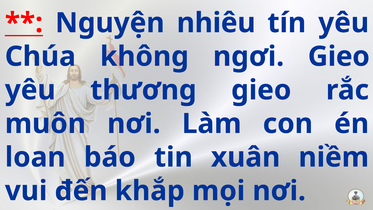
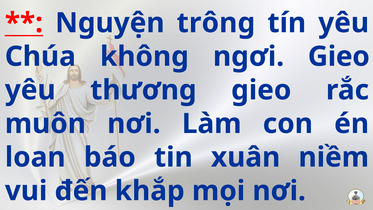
nhiêu: nhiêu -> trông (216, 23)
